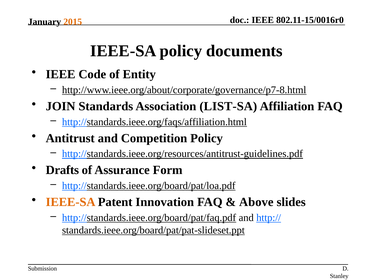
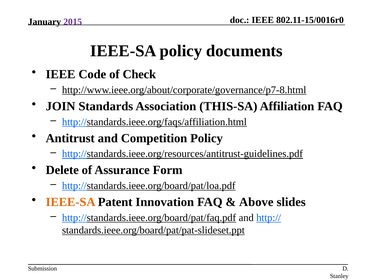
2015 colour: orange -> purple (73, 22)
Entity: Entity -> Check (139, 74)
LIST-SA: LIST-SA -> THIS-SA (228, 106)
Drafts: Drafts -> Delete (62, 170)
